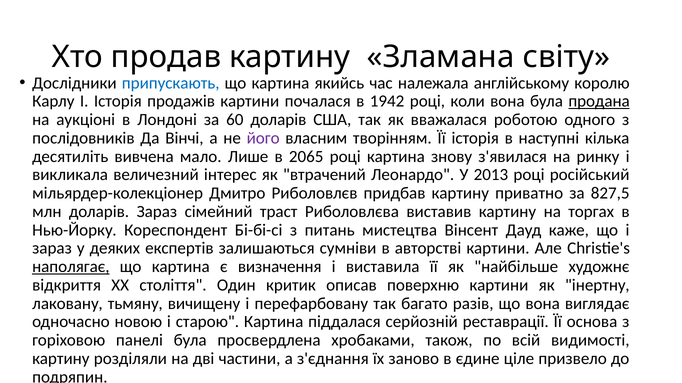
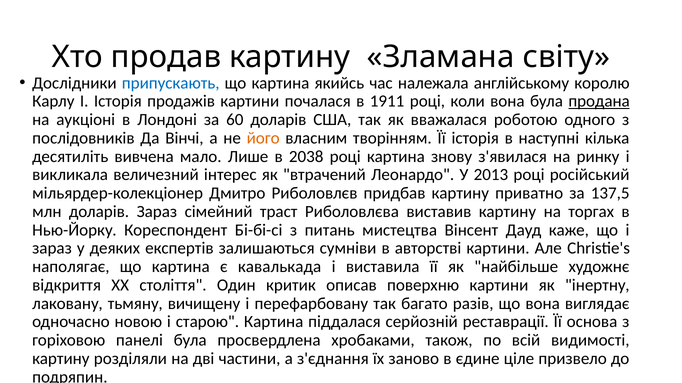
1942: 1942 -> 1911 (387, 101)
його colour: purple -> orange (263, 138)
2065: 2065 -> 2038 (306, 157)
827,5: 827,5 -> 137,5 (610, 193)
наполягає underline: present -> none (71, 267)
визначення: визначення -> кавалькада (280, 267)
